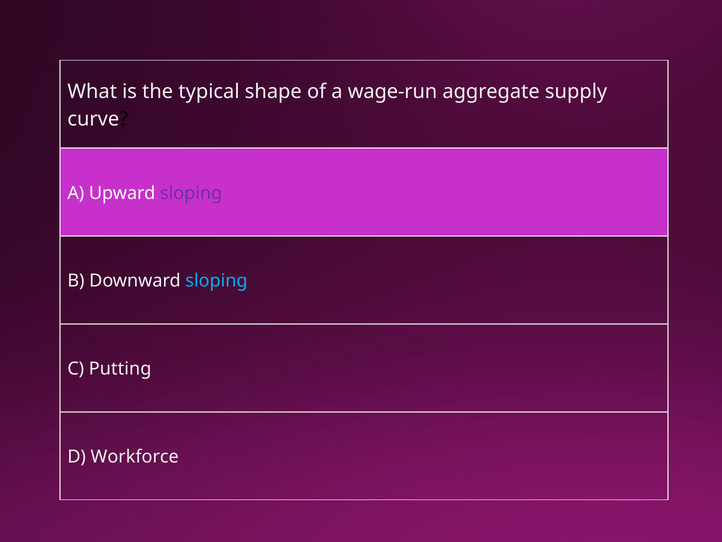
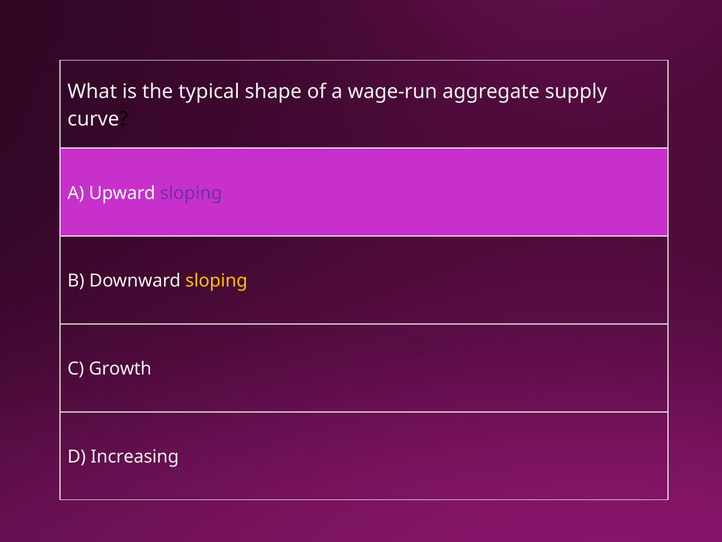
sloping colour: light blue -> yellow (216, 281)
Putting: Putting -> Growth (120, 369)
Workforce: Workforce -> Increasing (135, 456)
